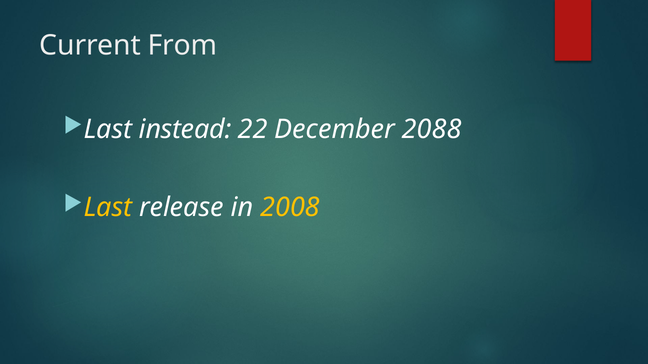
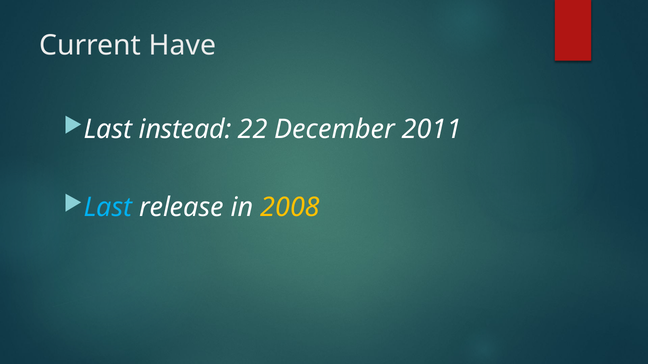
From: From -> Have (182, 45)
2088: 2088 -> 2011 (432, 130)
Last colour: yellow -> light blue (108, 208)
